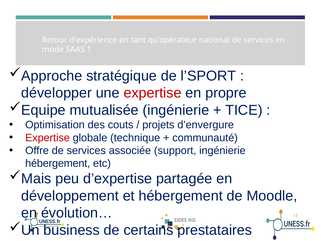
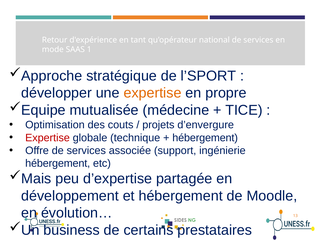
expertise colour: red -> orange (153, 93)
mutualisée ingénierie: ingénierie -> médecine (176, 110)
communauté: communauté -> hébergement (205, 138)
